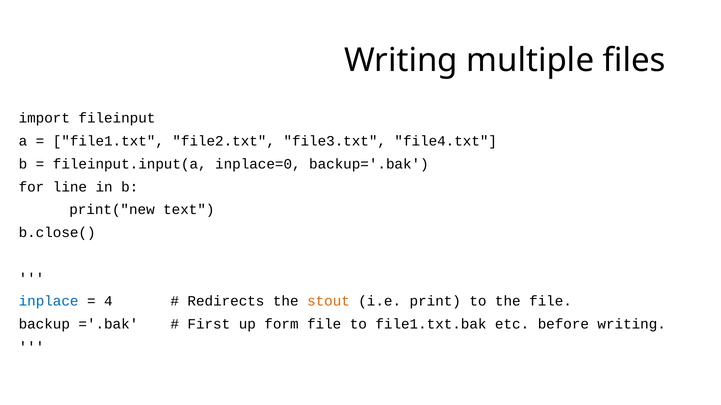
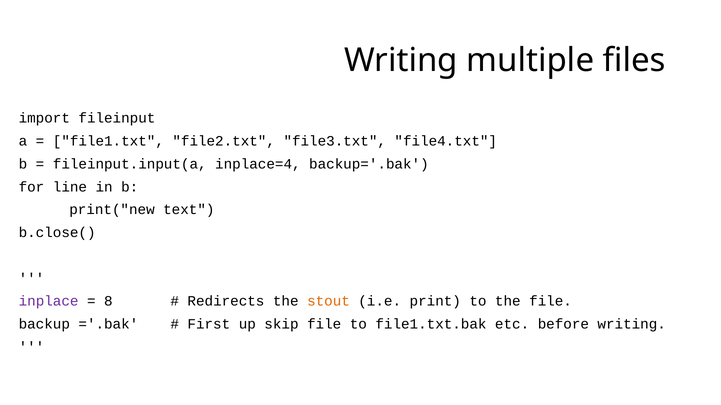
inplace=0: inplace=0 -> inplace=4 (258, 164)
inplace colour: blue -> purple (49, 302)
4: 4 -> 8 (108, 302)
form: form -> skip (281, 325)
